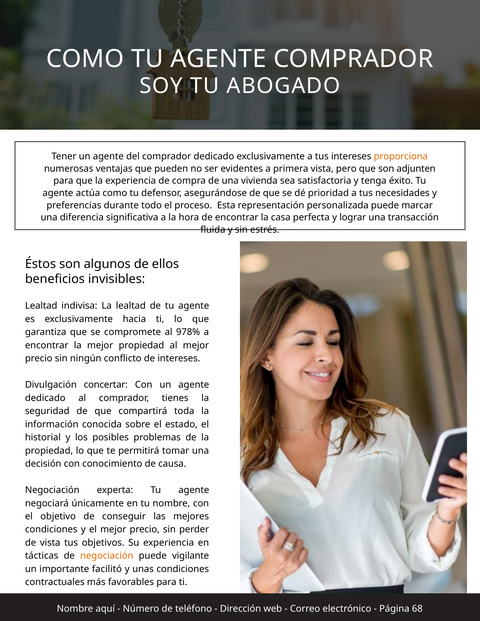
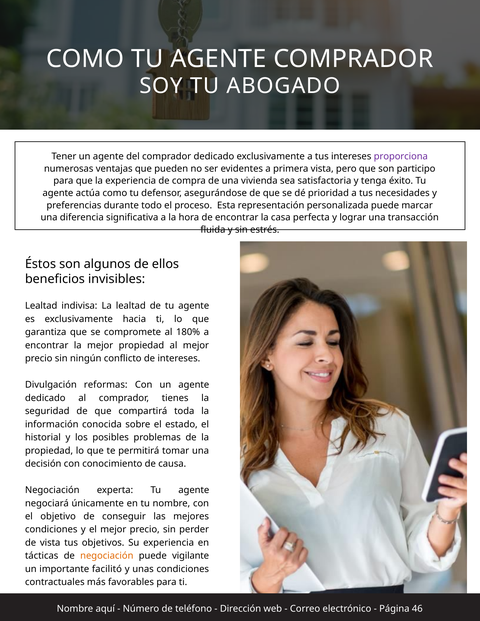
proporciona colour: orange -> purple (401, 156)
adjunten: adjunten -> participo (416, 169)
978%: 978% -> 180% (188, 332)
concertar: concertar -> reformas (106, 385)
68: 68 -> 46 (417, 609)
